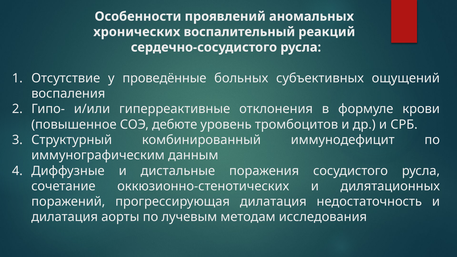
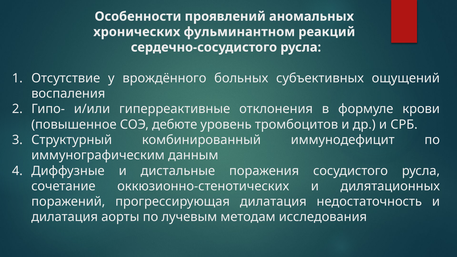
воспалительный: воспалительный -> фульминантном (239, 32)
проведённые: проведённые -> врождённого (164, 78)
